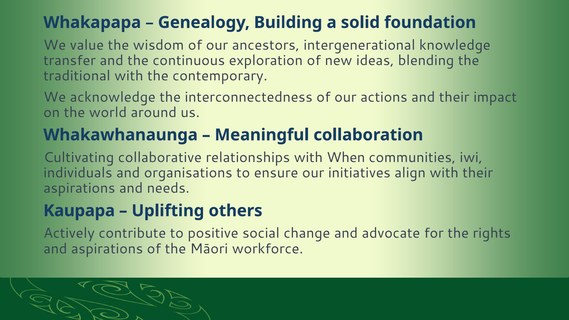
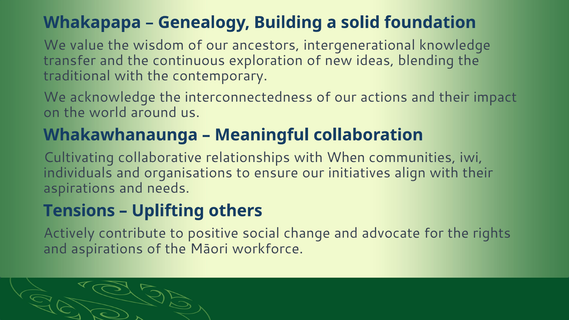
Kaupapa: Kaupapa -> Tensions (79, 211)
